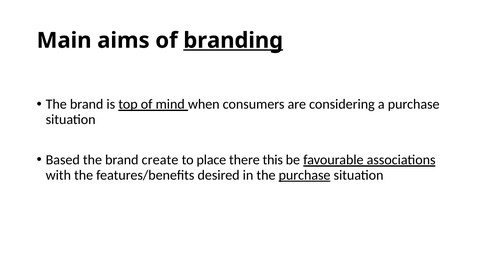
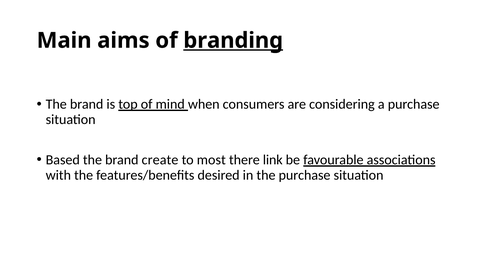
place: place -> most (211, 160)
this: this -> link (273, 160)
purchase underline: present -> none (305, 175)
